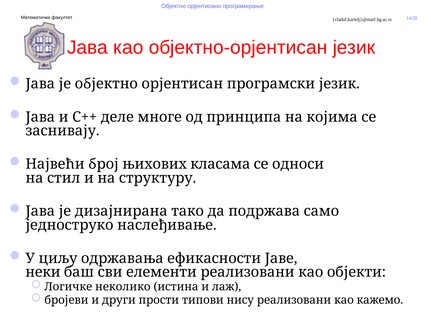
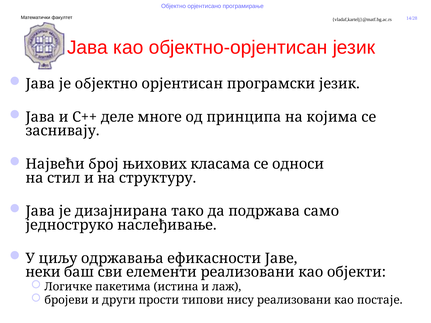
неколико: неколико -> пакетима (123, 287)
кажемо: кажемо -> постаје (380, 300)
